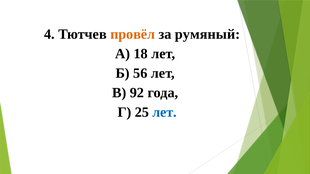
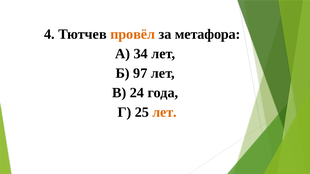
румяный: румяный -> метафора (208, 34)
18: 18 -> 34 (141, 54)
56: 56 -> 97 (140, 73)
92: 92 -> 24 (137, 93)
лет colour: blue -> orange (165, 113)
